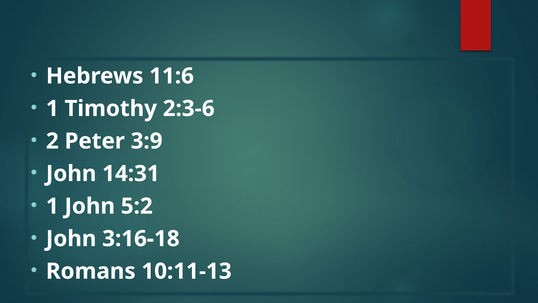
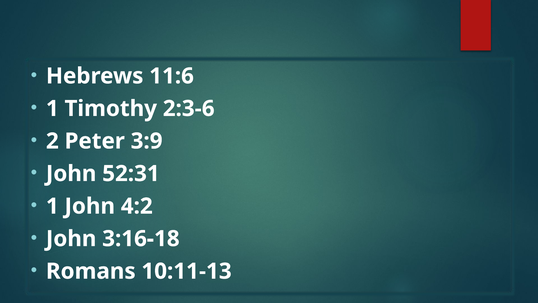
14:31: 14:31 -> 52:31 (131, 173)
5:2: 5:2 -> 4:2 (137, 206)
